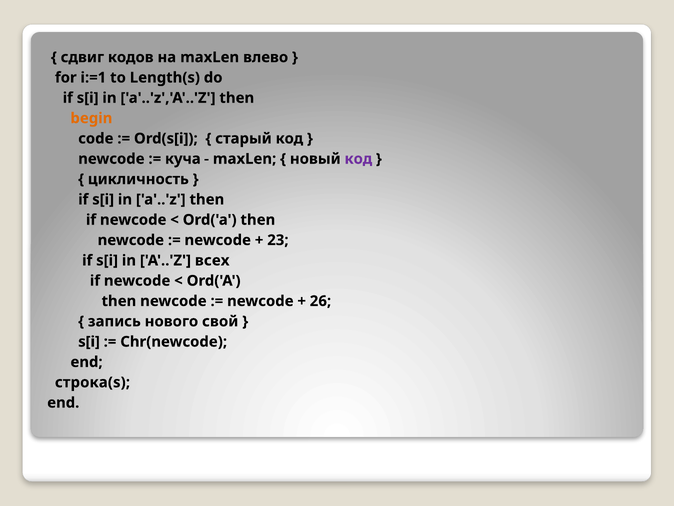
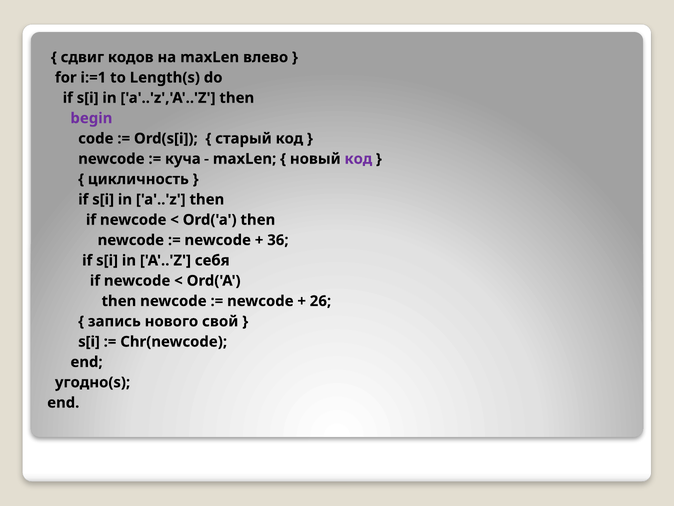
begin colour: orange -> purple (91, 118)
23: 23 -> 36 (278, 240)
всех: всех -> себя (212, 260)
строка(s: строка(s -> угодно(s (93, 382)
